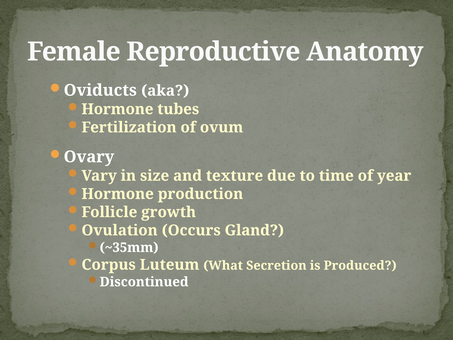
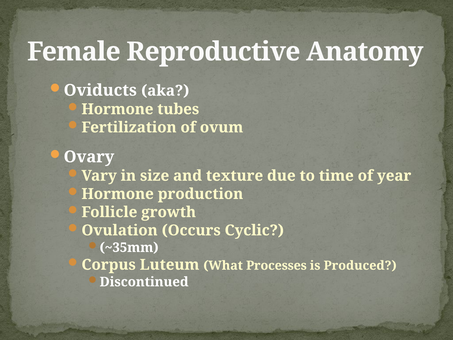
Gland: Gland -> Cyclic (254, 230)
Secretion: Secretion -> Processes (276, 265)
